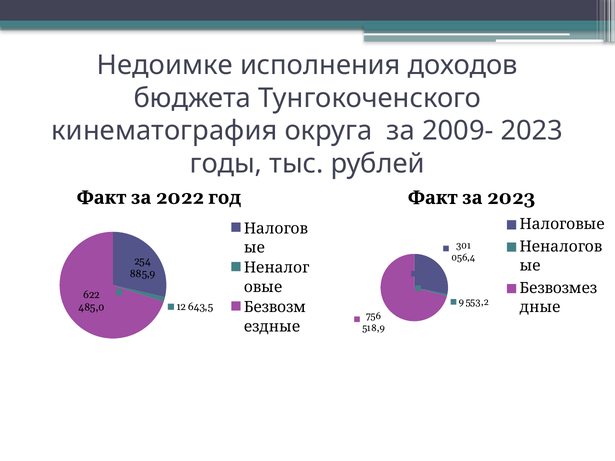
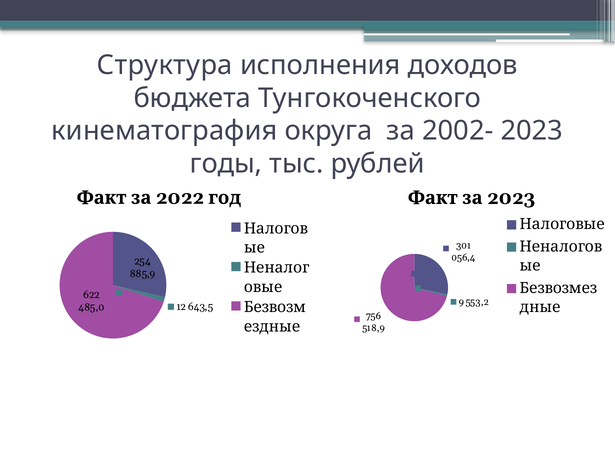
Недоимке: Недоимке -> Структура (165, 65)
2009-: 2009- -> 2002- (458, 131)
